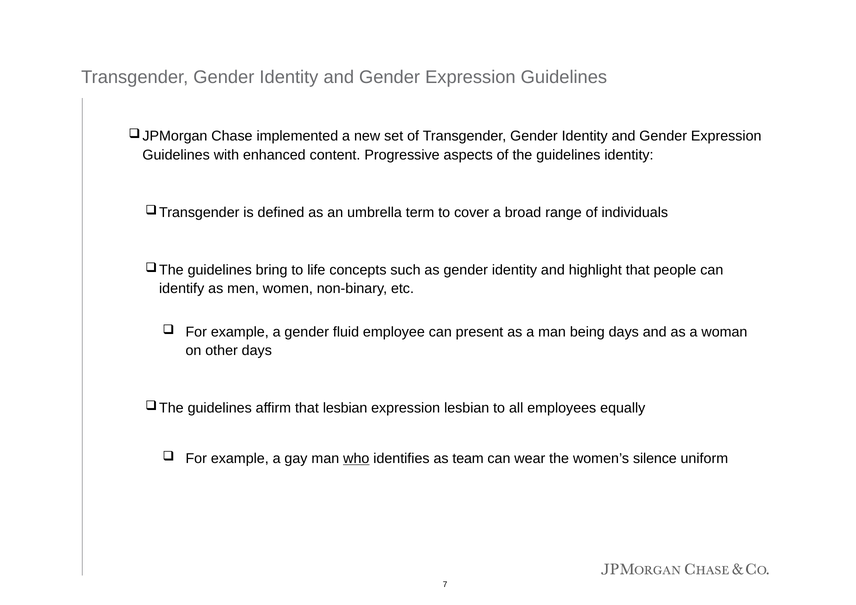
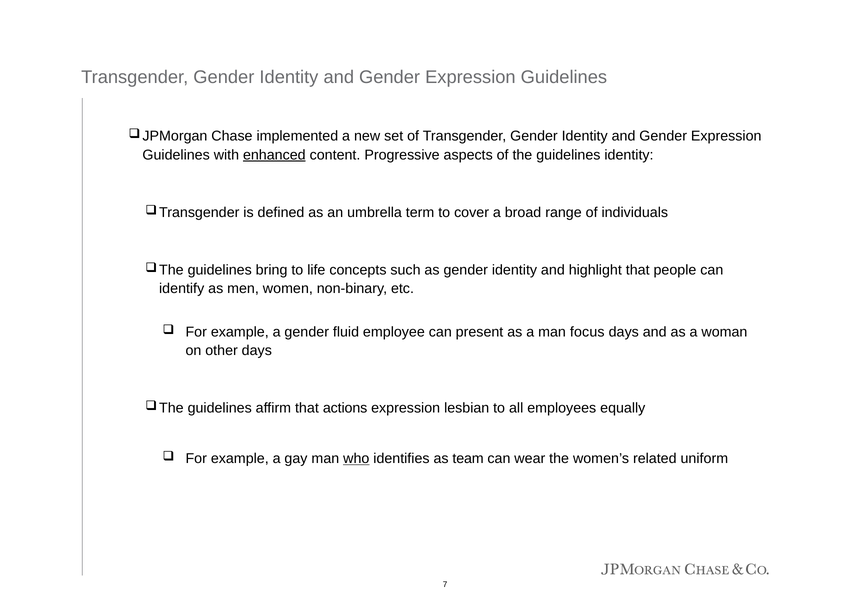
enhanced underline: none -> present (274, 155)
being: being -> focus (587, 332)
that lesbian: lesbian -> actions (345, 409)
silence: silence -> related (655, 459)
